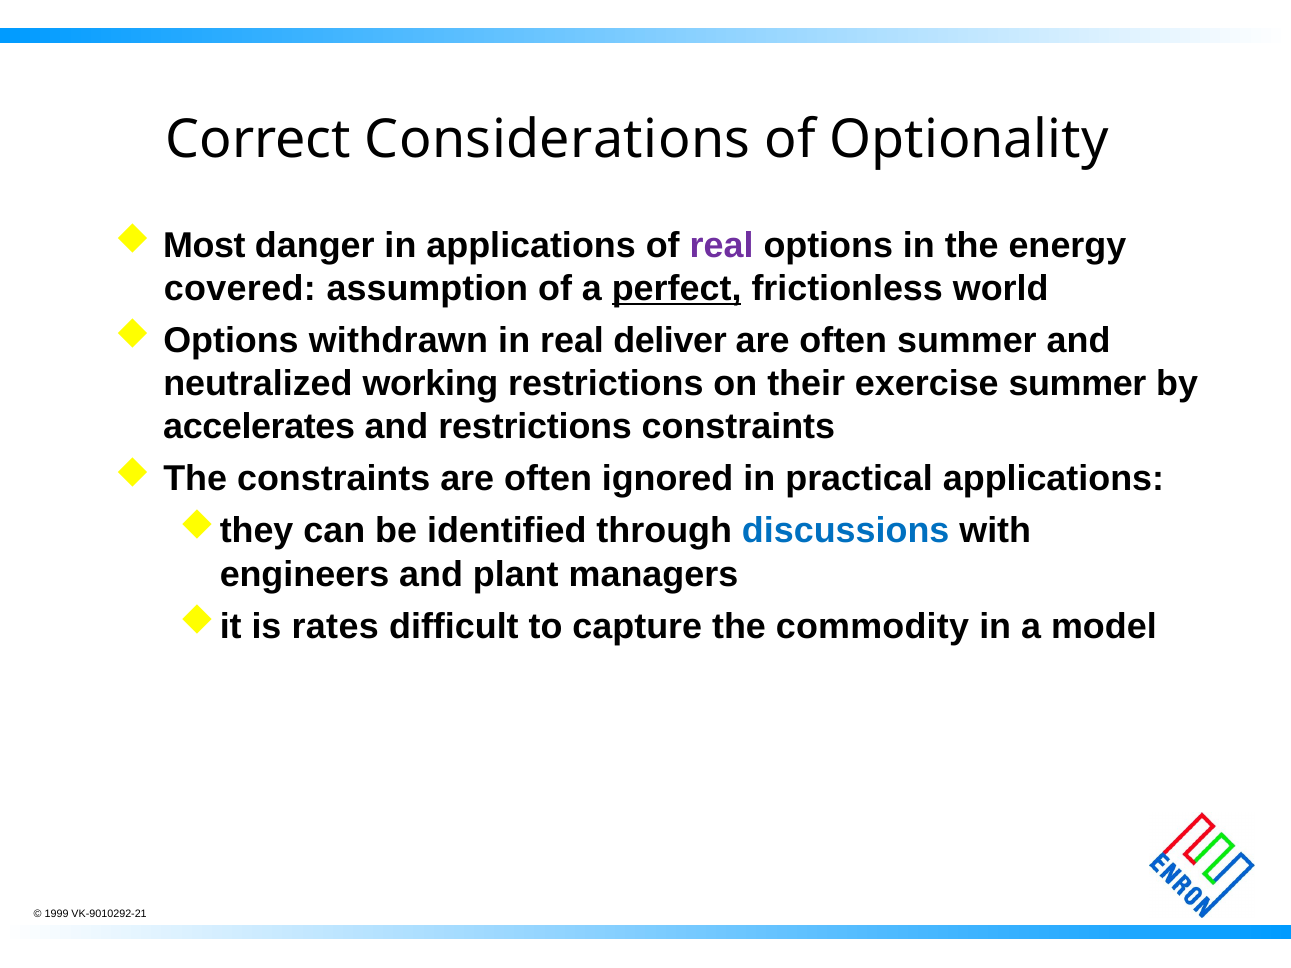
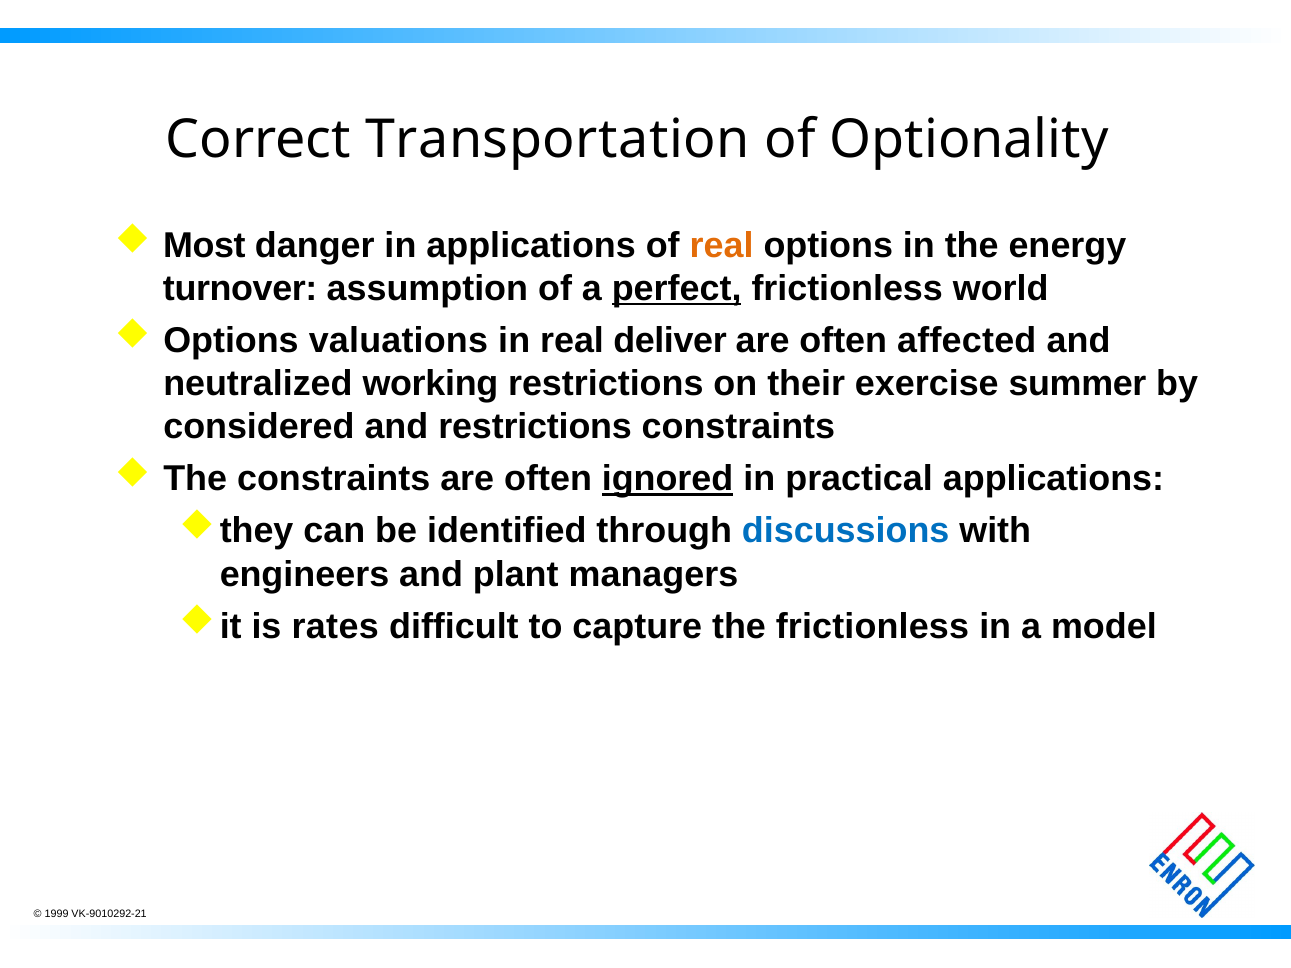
Considerations: Considerations -> Transportation (558, 140)
real colour: purple -> orange (722, 246)
covered: covered -> turnover (240, 289)
withdrawn: withdrawn -> valuations (398, 341)
often summer: summer -> affected (967, 341)
accelerates: accelerates -> considered (259, 427)
ignored underline: none -> present (668, 479)
the commodity: commodity -> frictionless (872, 626)
